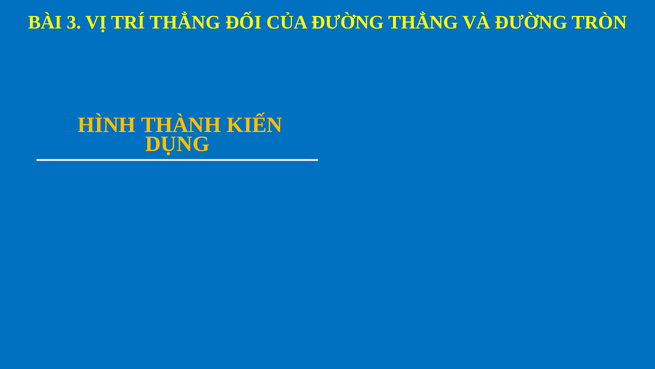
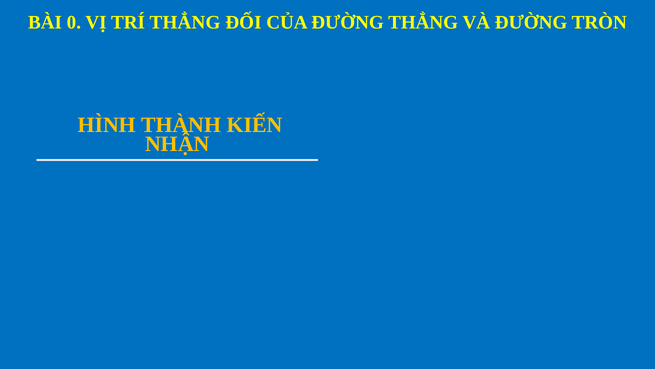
3: 3 -> 0 (74, 22)
DỤNG: DỤNG -> NHẬN (177, 144)
